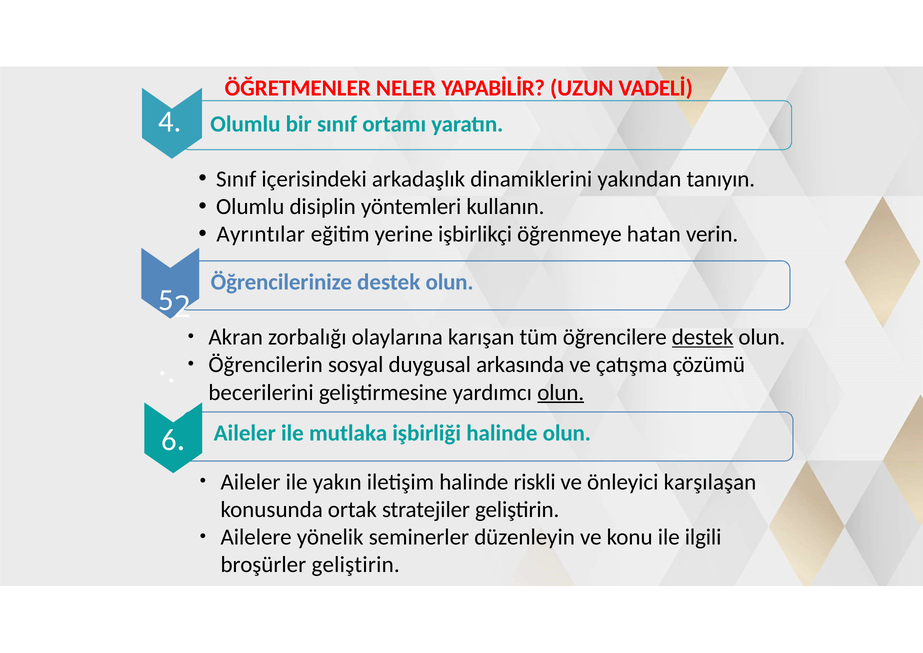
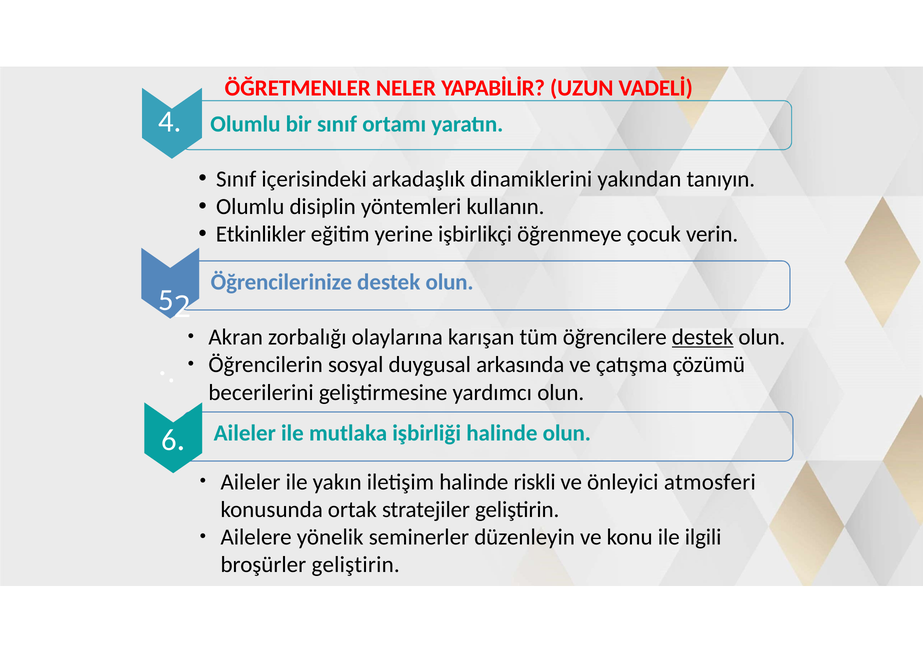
Ayrıntılar: Ayrıntılar -> Etkinlikler (261, 234)
hatan: hatan -> çocuk (654, 234)
olun underline: present -> none (561, 392)
karşılaşan: karşılaşan -> atmosferi (710, 482)
